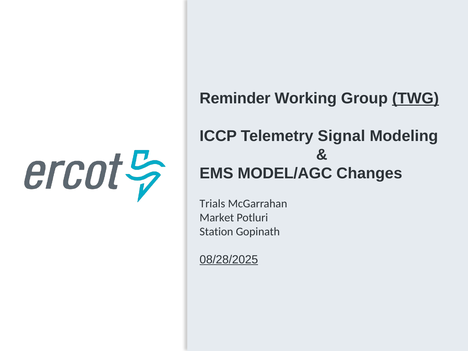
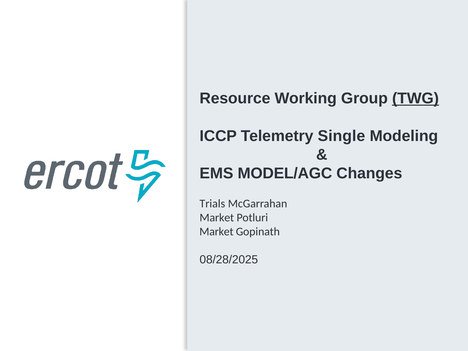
Reminder: Reminder -> Resource (235, 98)
Signal: Signal -> Single (341, 136)
Station: Station -> Market (216, 232)
08/28/2025 underline: present -> none (229, 260)
